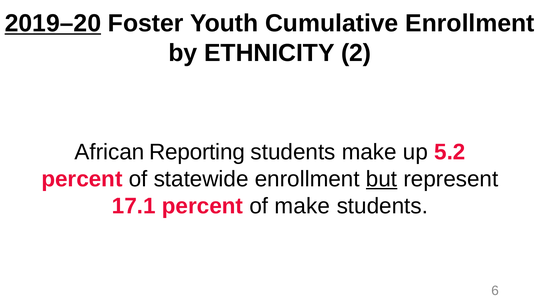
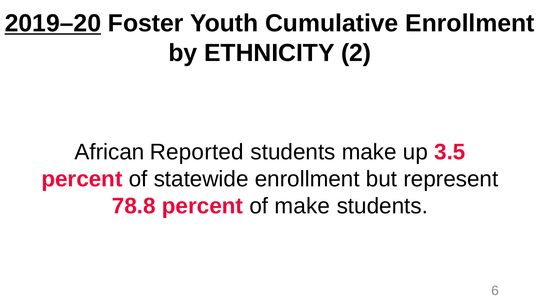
Reporting: Reporting -> Reported (197, 152)
5.2: 5.2 -> 3.5 (450, 152)
but underline: present -> none (382, 179)
17.1: 17.1 -> 78.8 (134, 206)
